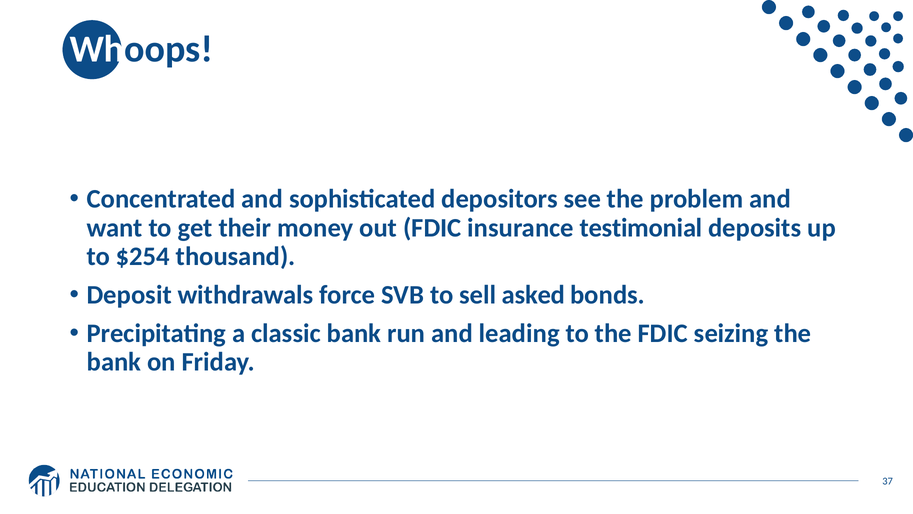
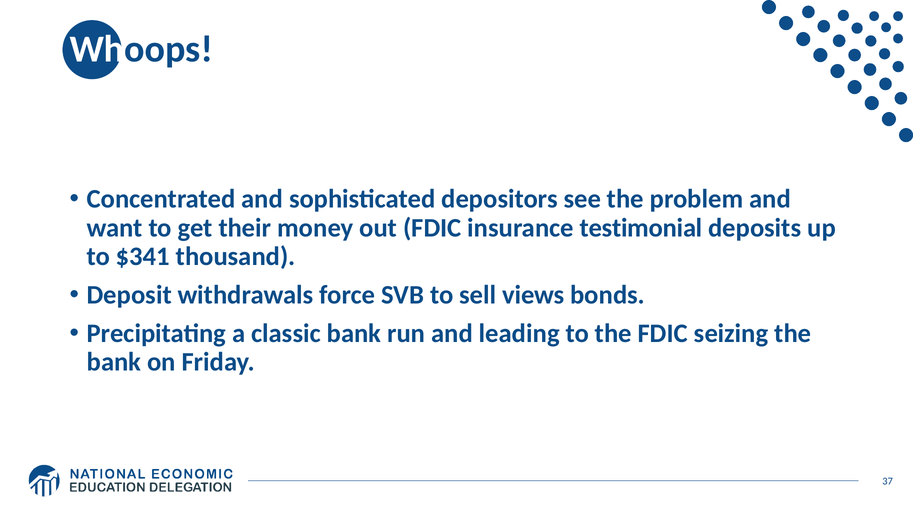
$254: $254 -> $341 (143, 256)
asked: asked -> views (533, 295)
